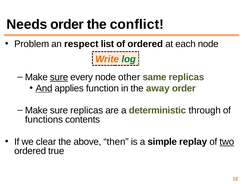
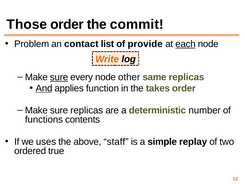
Needs: Needs -> Those (27, 24)
conflict: conflict -> commit (137, 24)
respect: respect -> contact (81, 44)
of ordered: ordered -> provide (145, 44)
each underline: none -> present (185, 44)
log colour: green -> black (129, 59)
away: away -> takes (158, 88)
through: through -> number (205, 110)
clear: clear -> uses (46, 142)
then: then -> staff (116, 142)
two underline: present -> none (227, 142)
